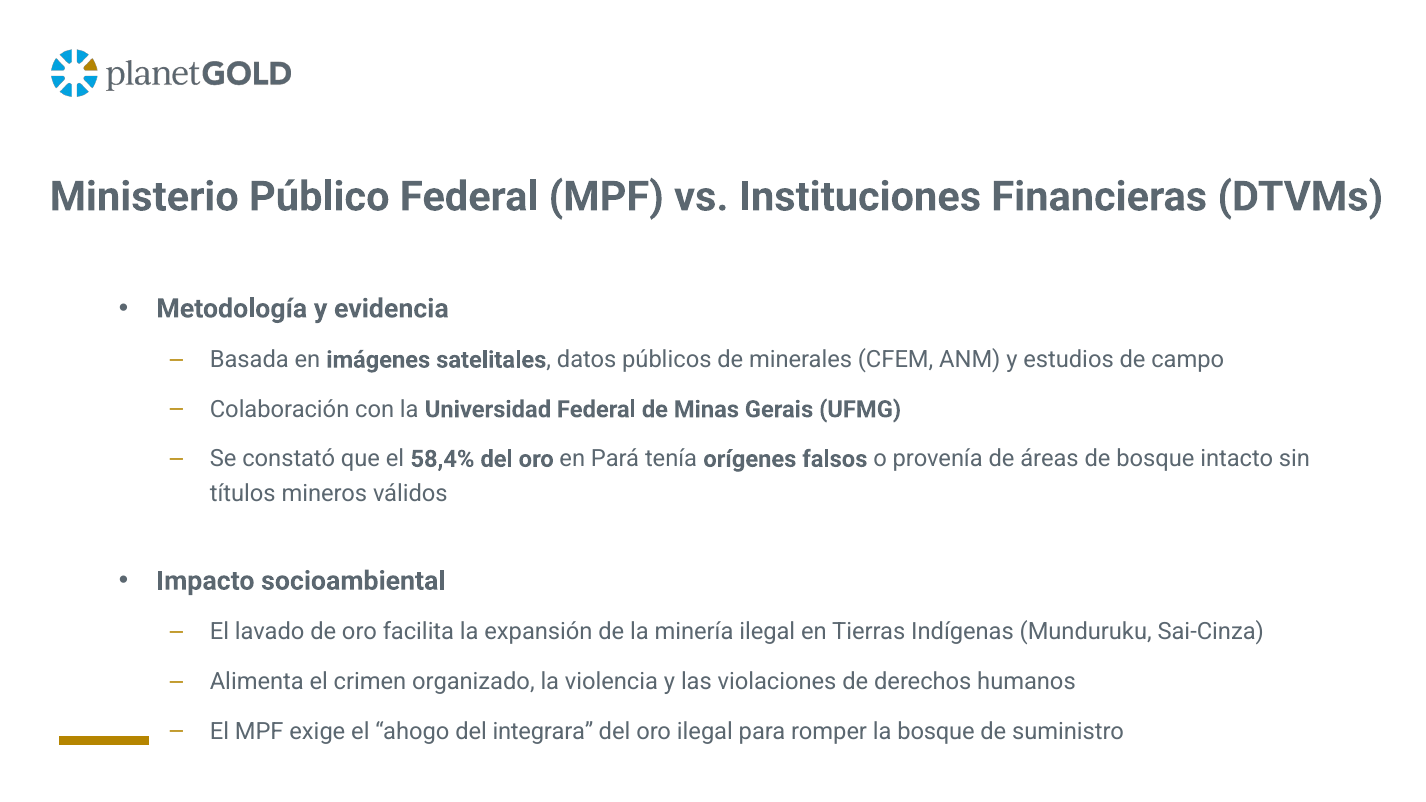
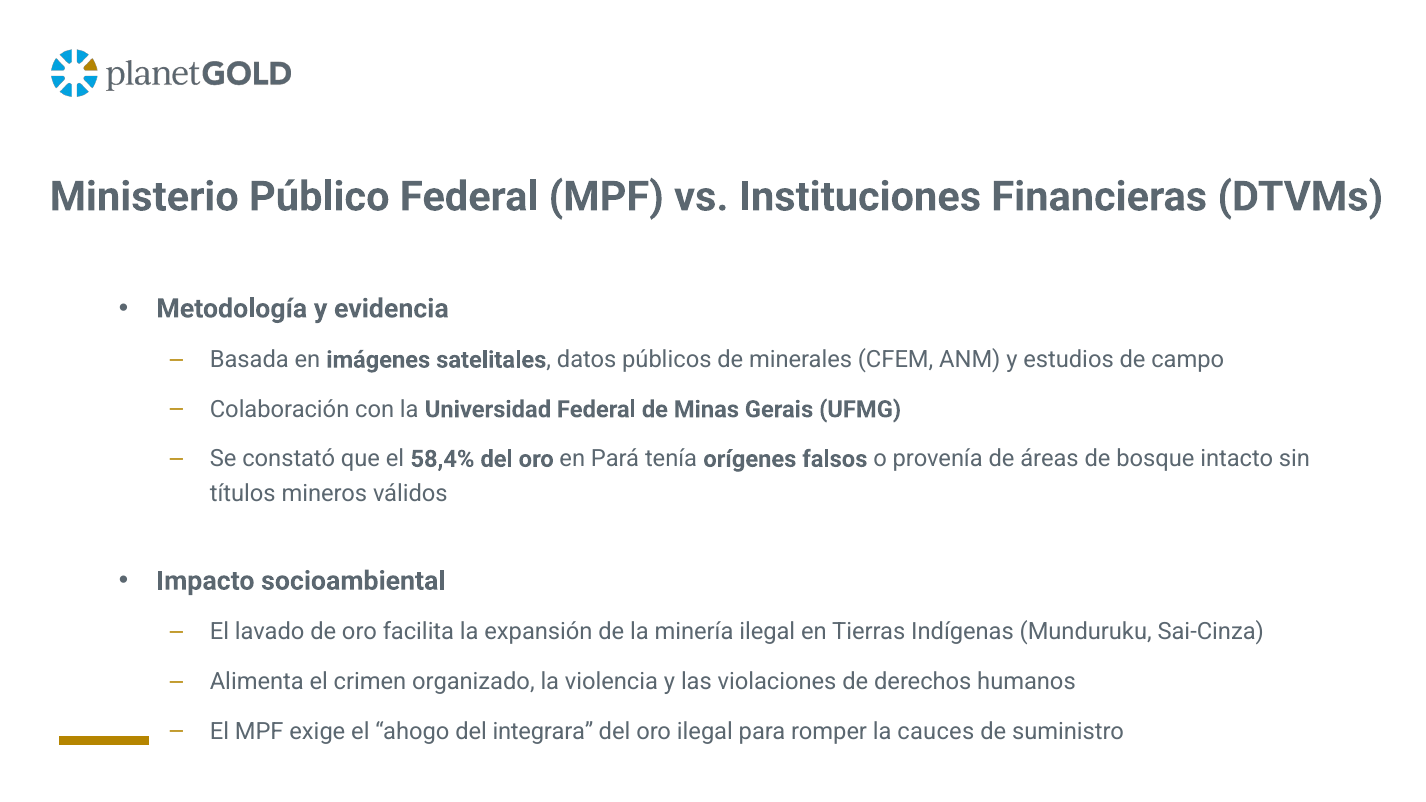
la bosque: bosque -> cauces (936, 731)
